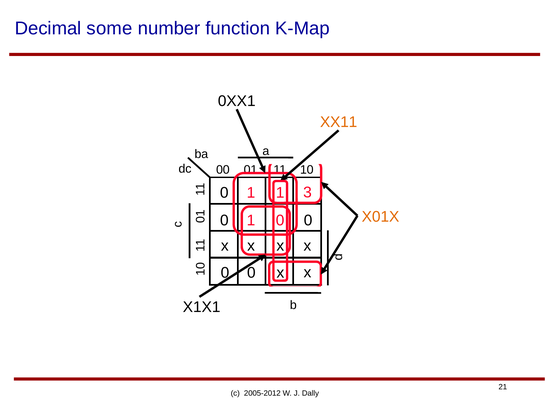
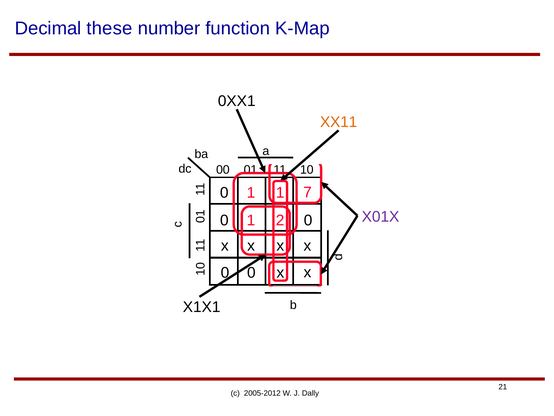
some: some -> these (109, 28)
3: 3 -> 7 (307, 192)
X01X colour: orange -> purple (381, 217)
0: 0 -> 2 (280, 220)
